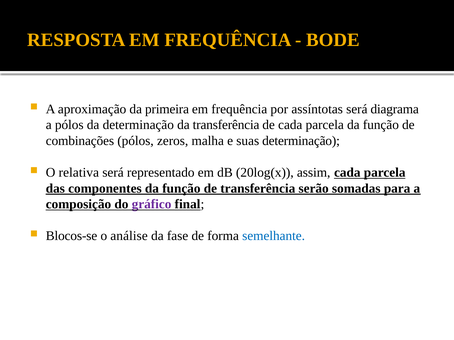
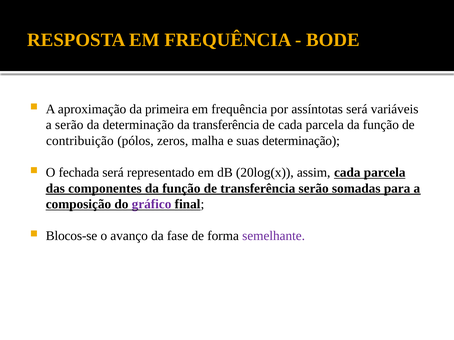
diagrama: diagrama -> variáveis (395, 109)
a pólos: pólos -> serão (69, 125)
combinações: combinações -> contribuição (80, 141)
relativa: relativa -> fechada (79, 173)
análise: análise -> avanço (129, 236)
semelhante colour: blue -> purple (274, 236)
